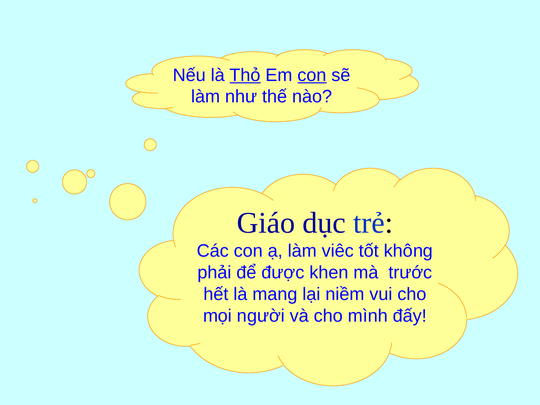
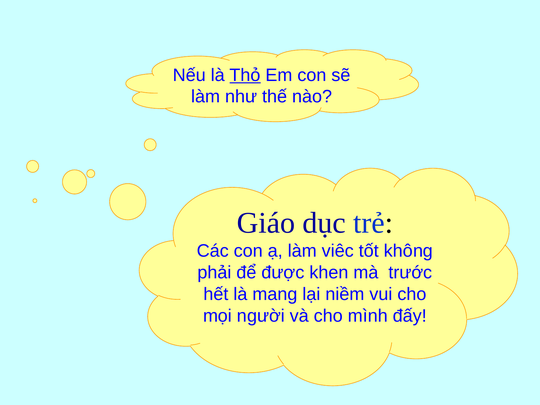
con underline: present -> none (312, 75)
